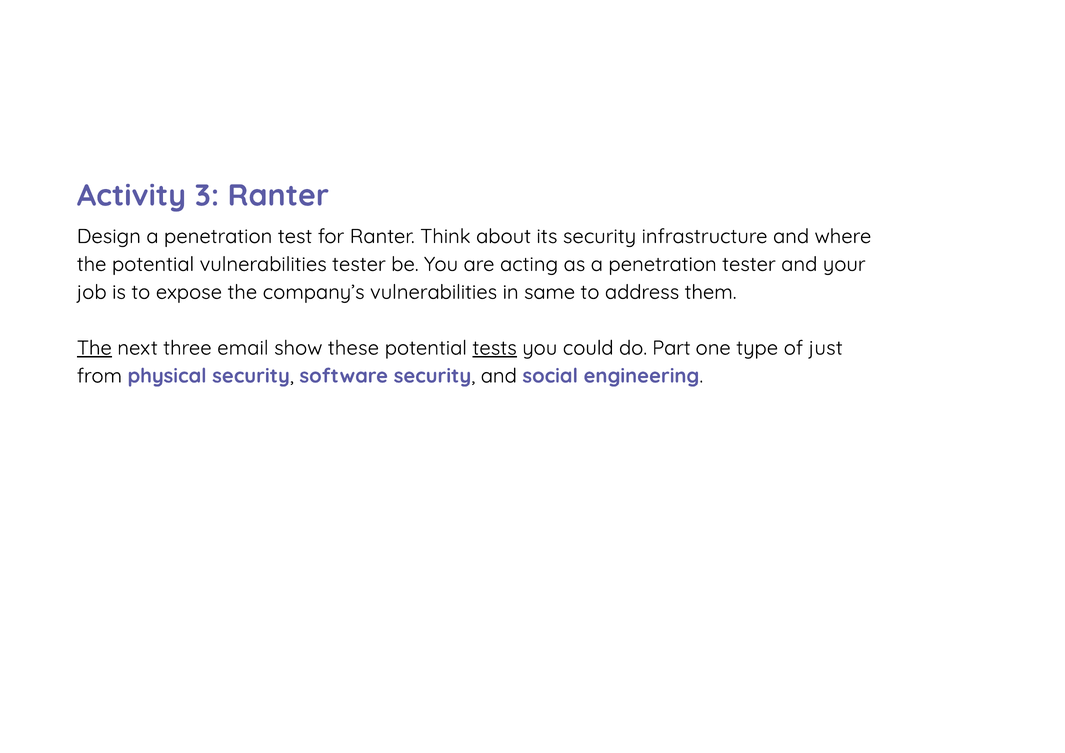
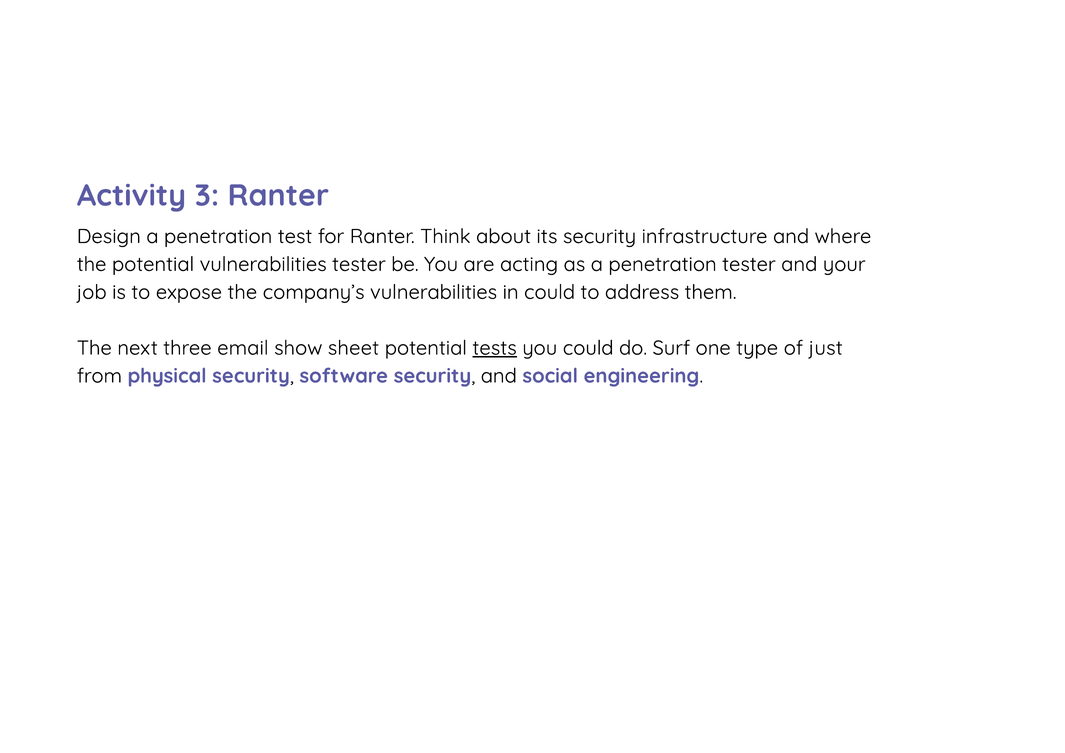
in same: same -> could (550, 292)
The underline: present -> none (94, 348)
these: these -> sheet (353, 348)
Part: Part -> Surf (671, 348)
